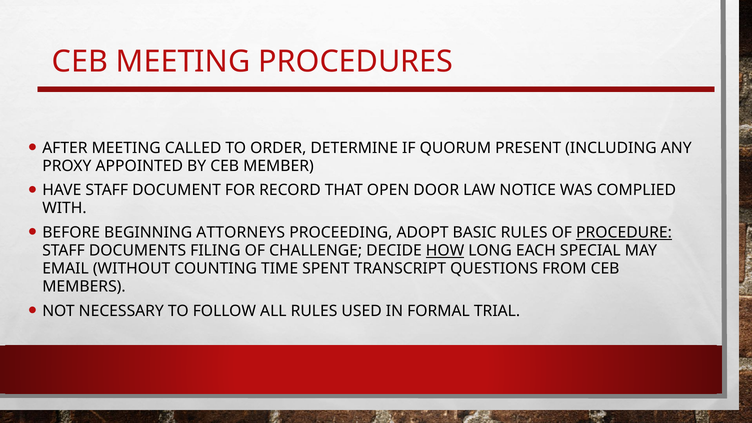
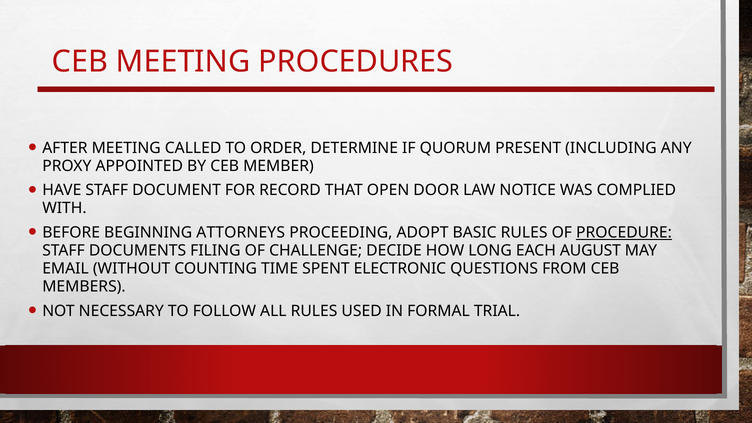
HOW underline: present -> none (445, 251)
SPECIAL: SPECIAL -> AUGUST (590, 251)
TRANSCRIPT: TRANSCRIPT -> ELECTRONIC (400, 269)
